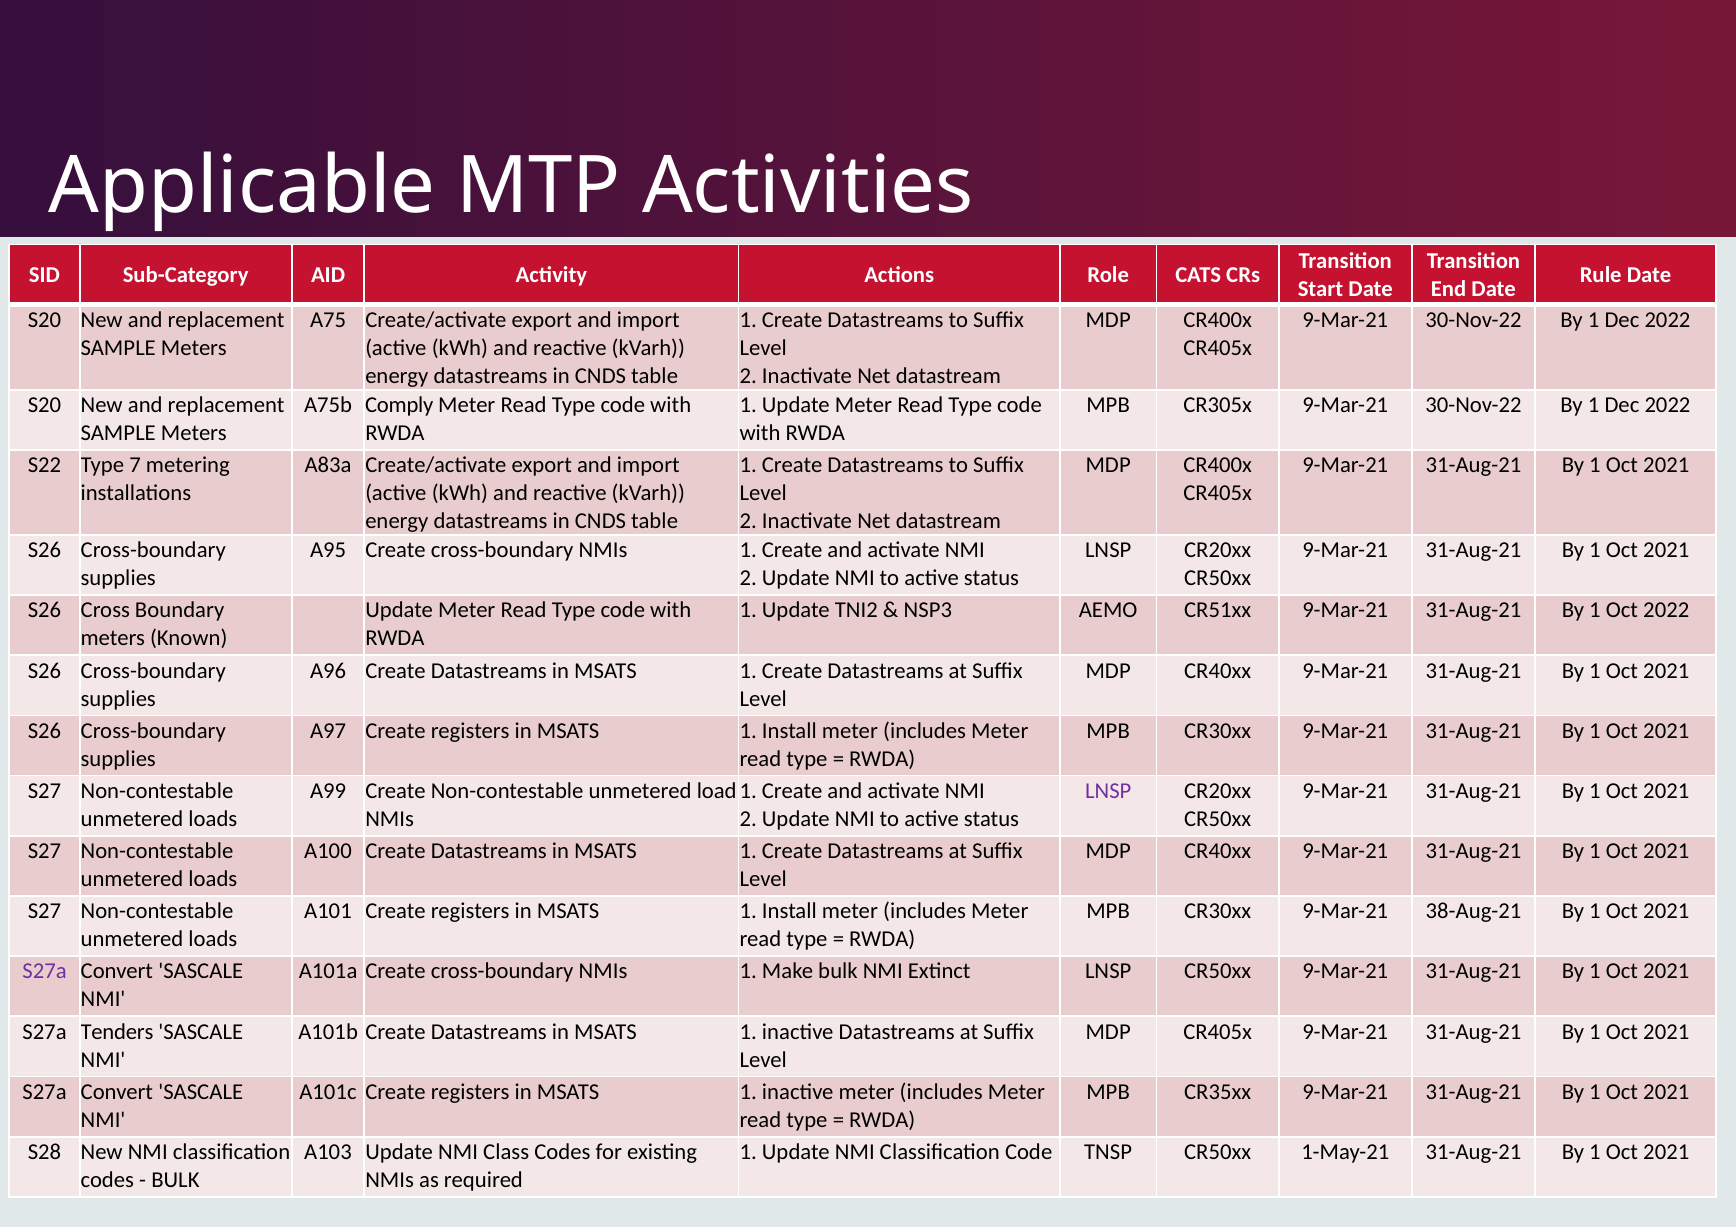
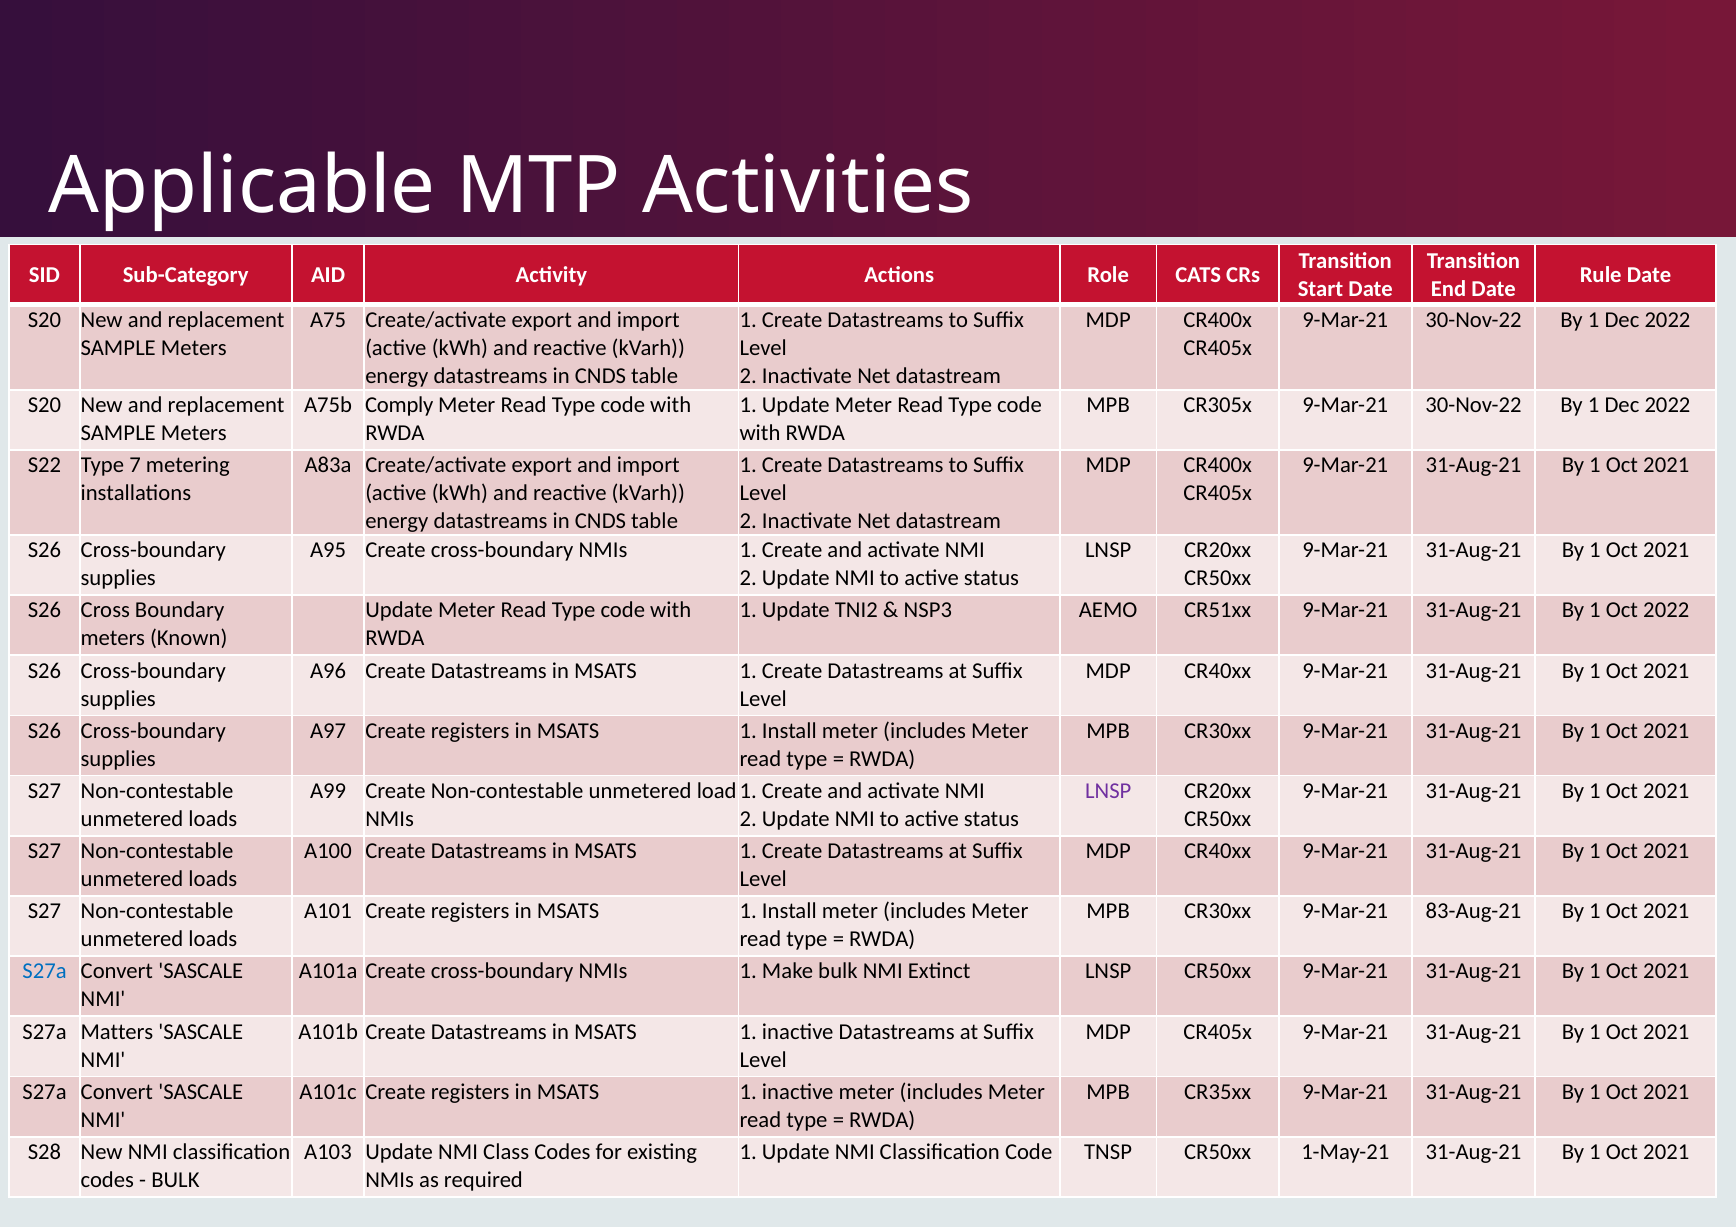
38-Aug-21: 38-Aug-21 -> 83-Aug-21 (1474, 912)
S27a colour: purple -> blue (45, 972)
Tenders: Tenders -> Matters (117, 1032)
